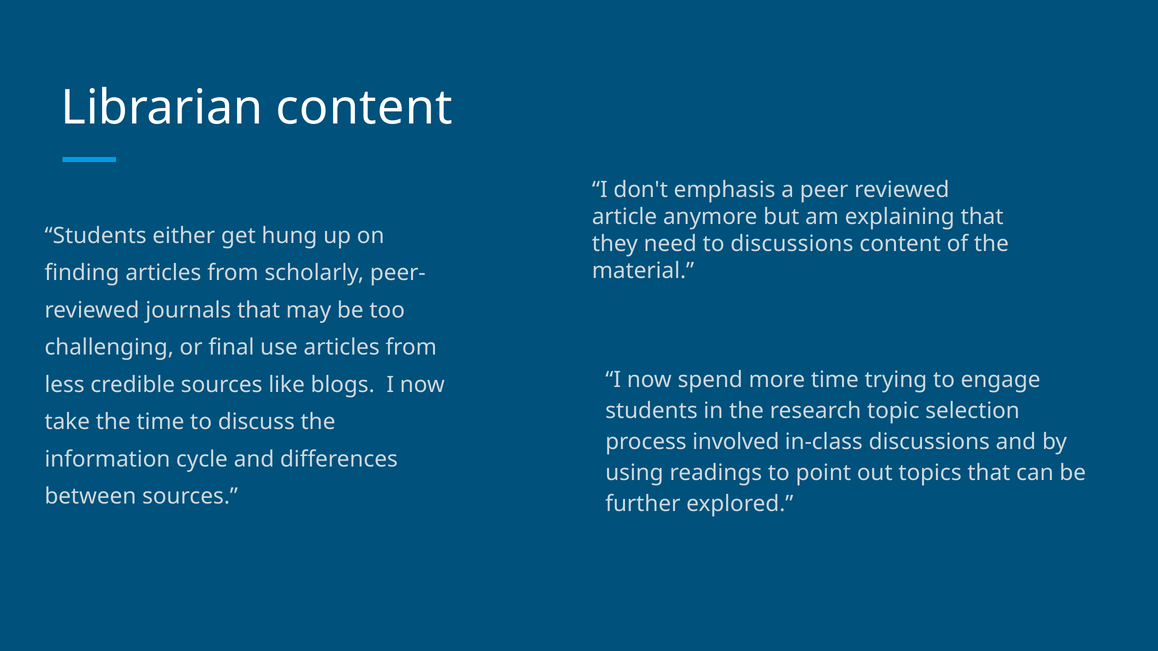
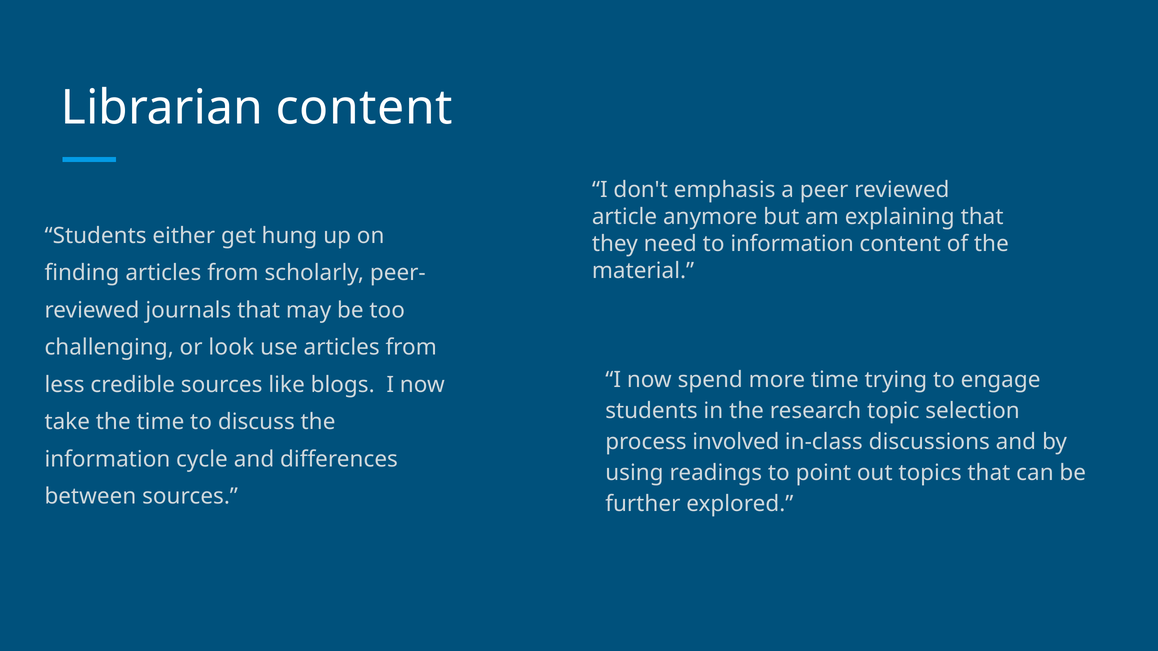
to discussions: discussions -> information (792, 244)
final: final -> look (231, 348)
